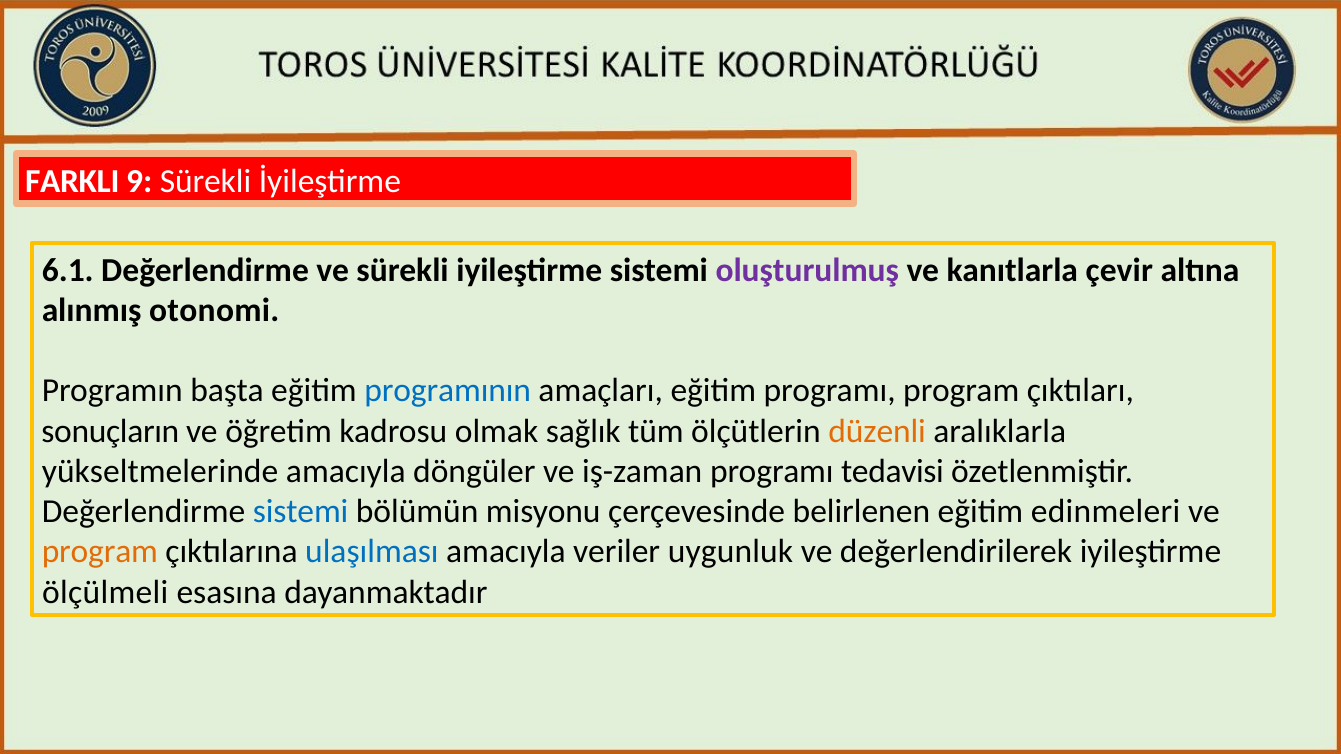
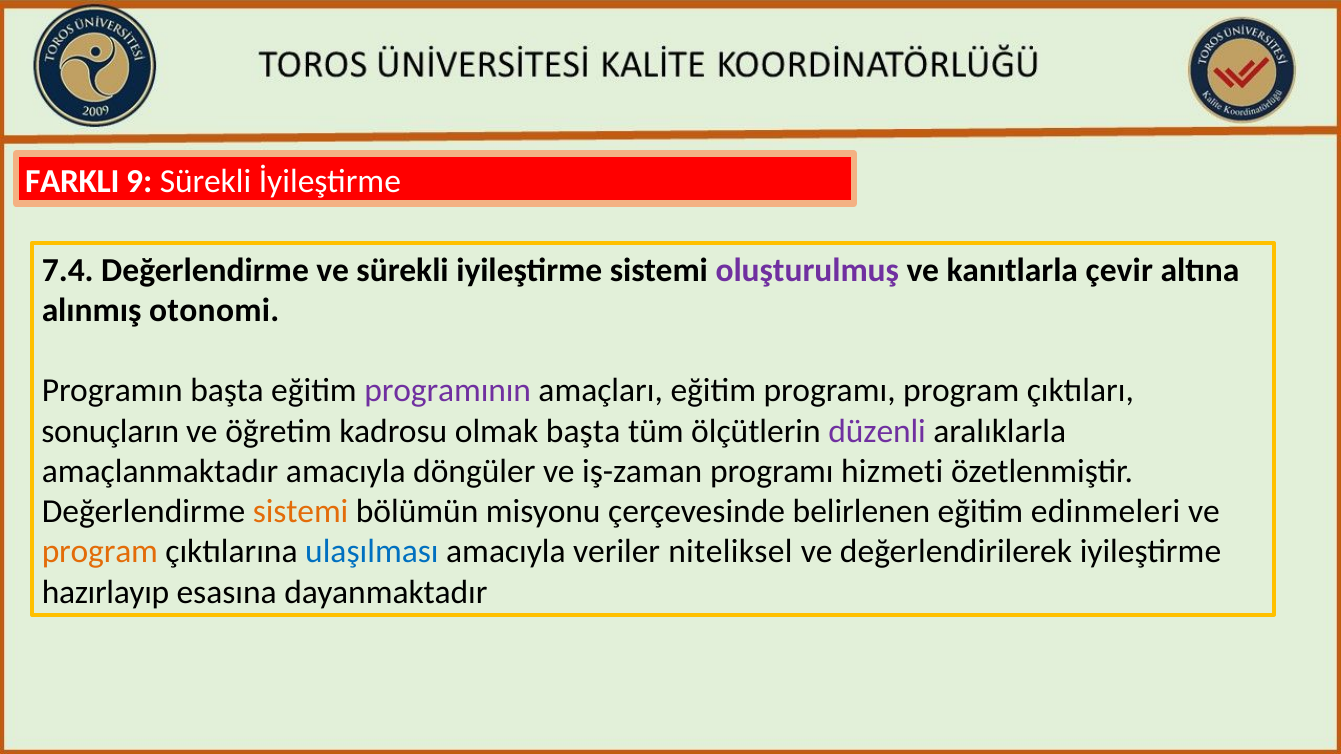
6.1: 6.1 -> 7.4 (68, 270)
programının colour: blue -> purple (448, 391)
olmak sağlık: sağlık -> başta (583, 431)
düzenli colour: orange -> purple (877, 431)
yükseltmelerinde: yükseltmelerinde -> amaçlanmaktadır (160, 472)
tedavisi: tedavisi -> hizmeti (892, 472)
sistemi colour: blue -> orange (301, 512)
uygunluk: uygunluk -> niteliksel (730, 552)
ölçülmeli: ölçülmeli -> hazırlayıp (106, 592)
